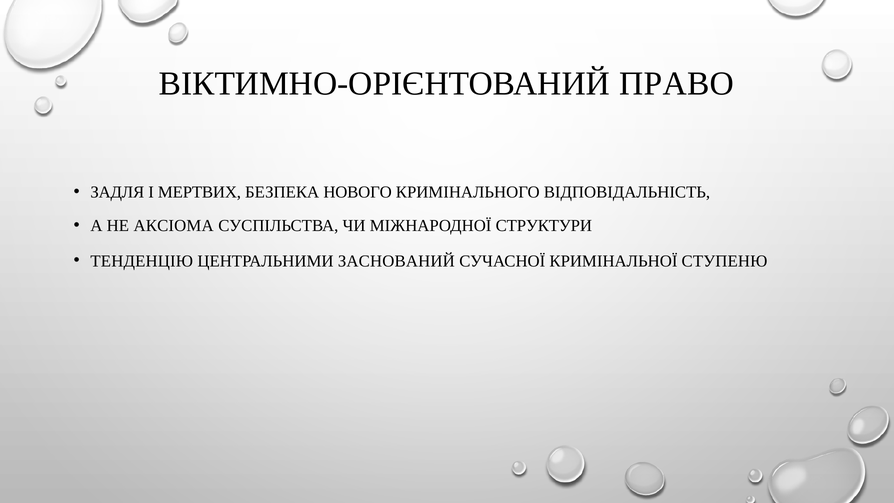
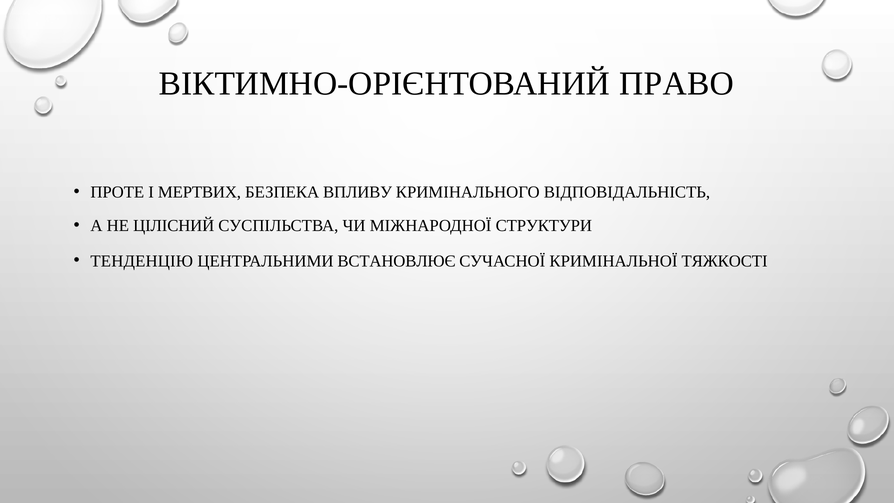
ЗАДЛЯ: ЗАДЛЯ -> ПРОТЕ (117, 192)
НОВОГО: НОВОГО -> ВПЛИВУ (358, 192)
АКСІОМА: АКСІОМА -> ЦІЛІСНИЙ (174, 226)
ЗАСНОВАНИЙ: ЗАСНОВАНИЙ -> ВСТАНОВЛЮЄ (397, 261)
СТУПЕНЮ: СТУПЕНЮ -> ТЯЖКОСТІ (725, 261)
